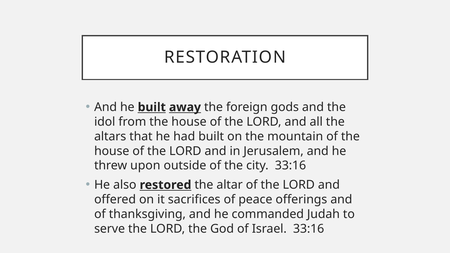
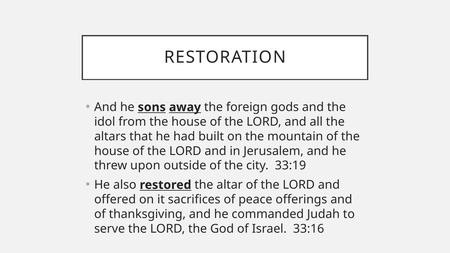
he built: built -> sons (152, 107)
city 33:16: 33:16 -> 33:19 (290, 166)
